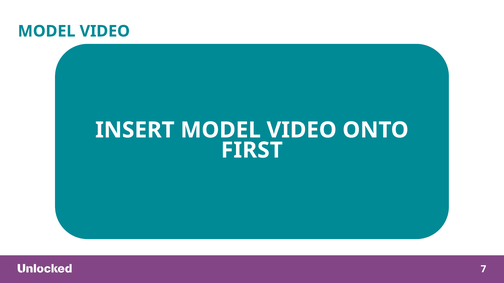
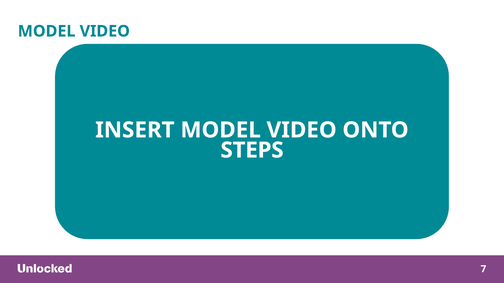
FIRST: FIRST -> STEPS (252, 150)
